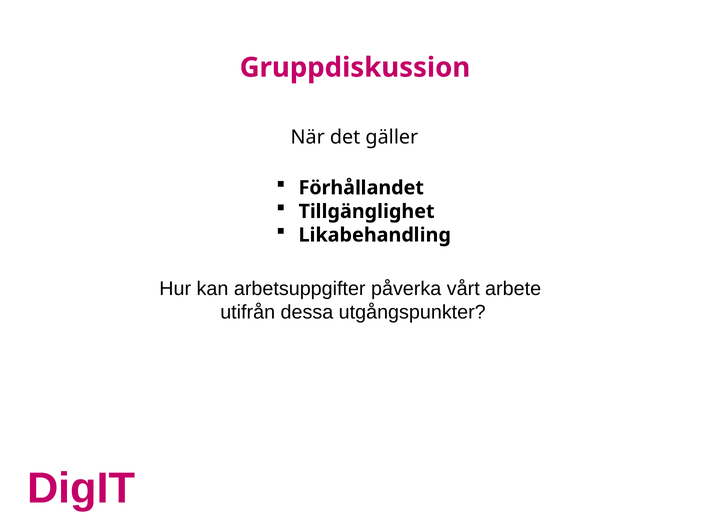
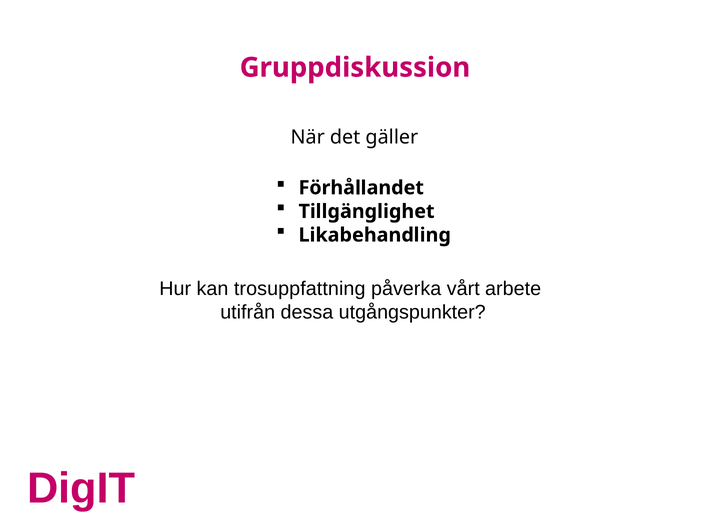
arbetsuppgifter: arbetsuppgifter -> trosuppfattning (300, 289)
